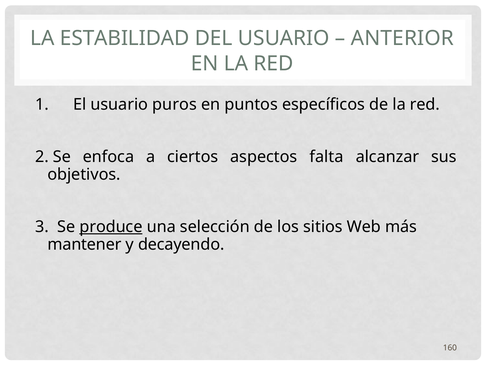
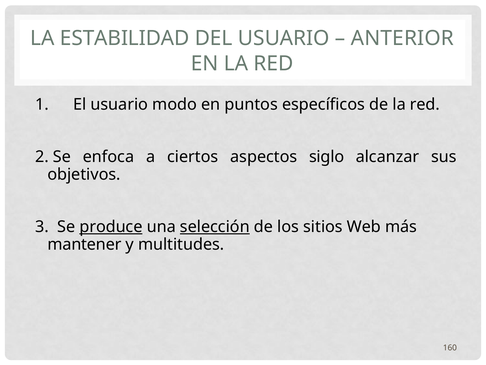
puros: puros -> modo (175, 104)
falta: falta -> siglo (327, 157)
selección underline: none -> present (215, 227)
decayendo: decayendo -> multitudes (181, 244)
